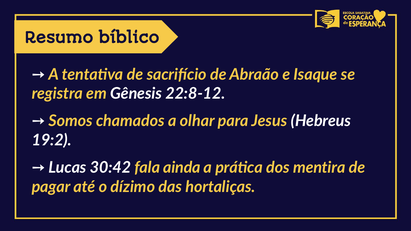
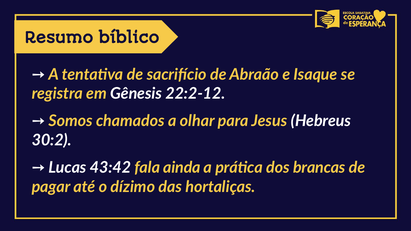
22:8-12: 22:8-12 -> 22:2-12 (195, 94)
19:2: 19:2 -> 30:2 (52, 140)
30:42: 30:42 -> 43:42 (111, 168)
mentira: mentira -> brancas (319, 168)
